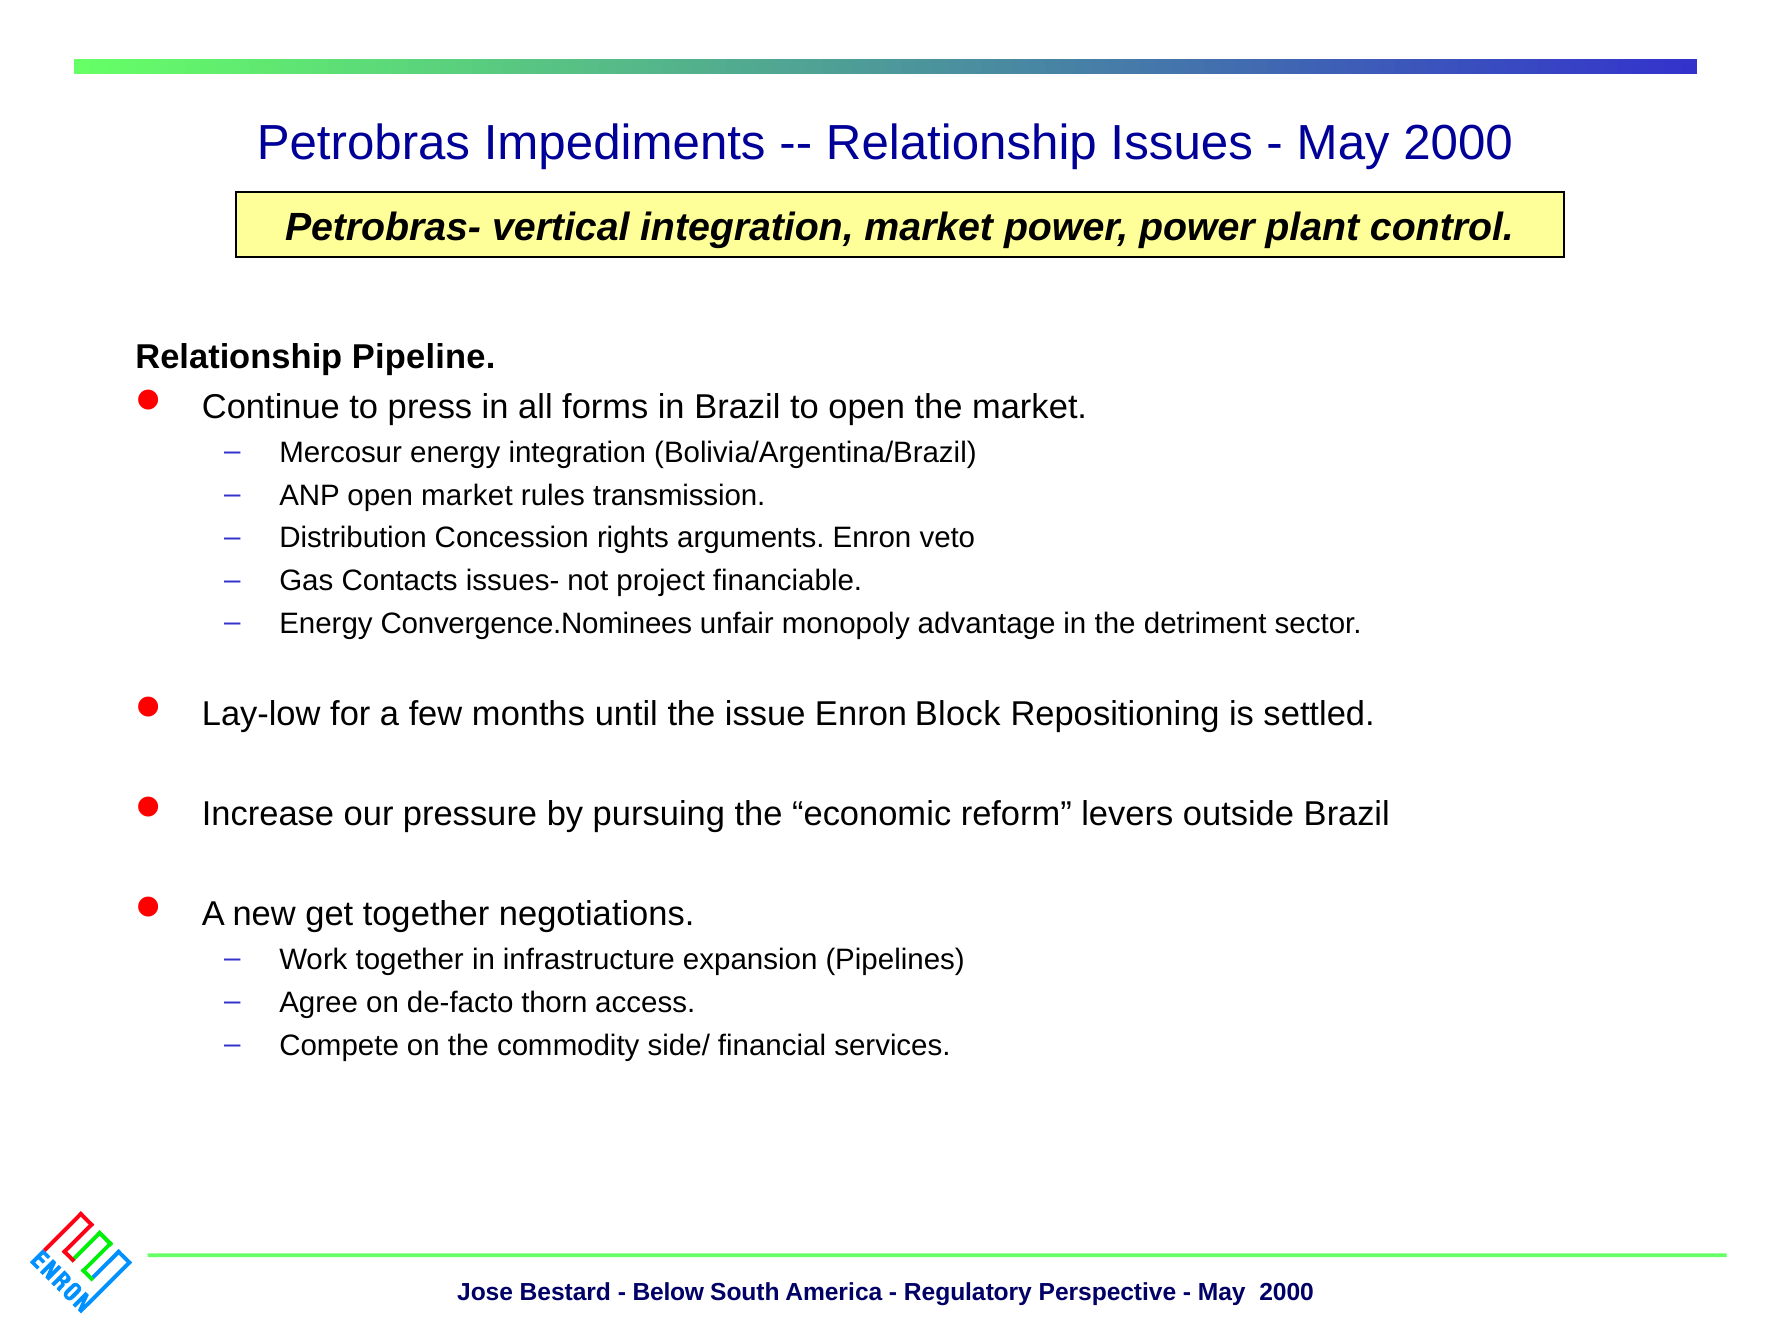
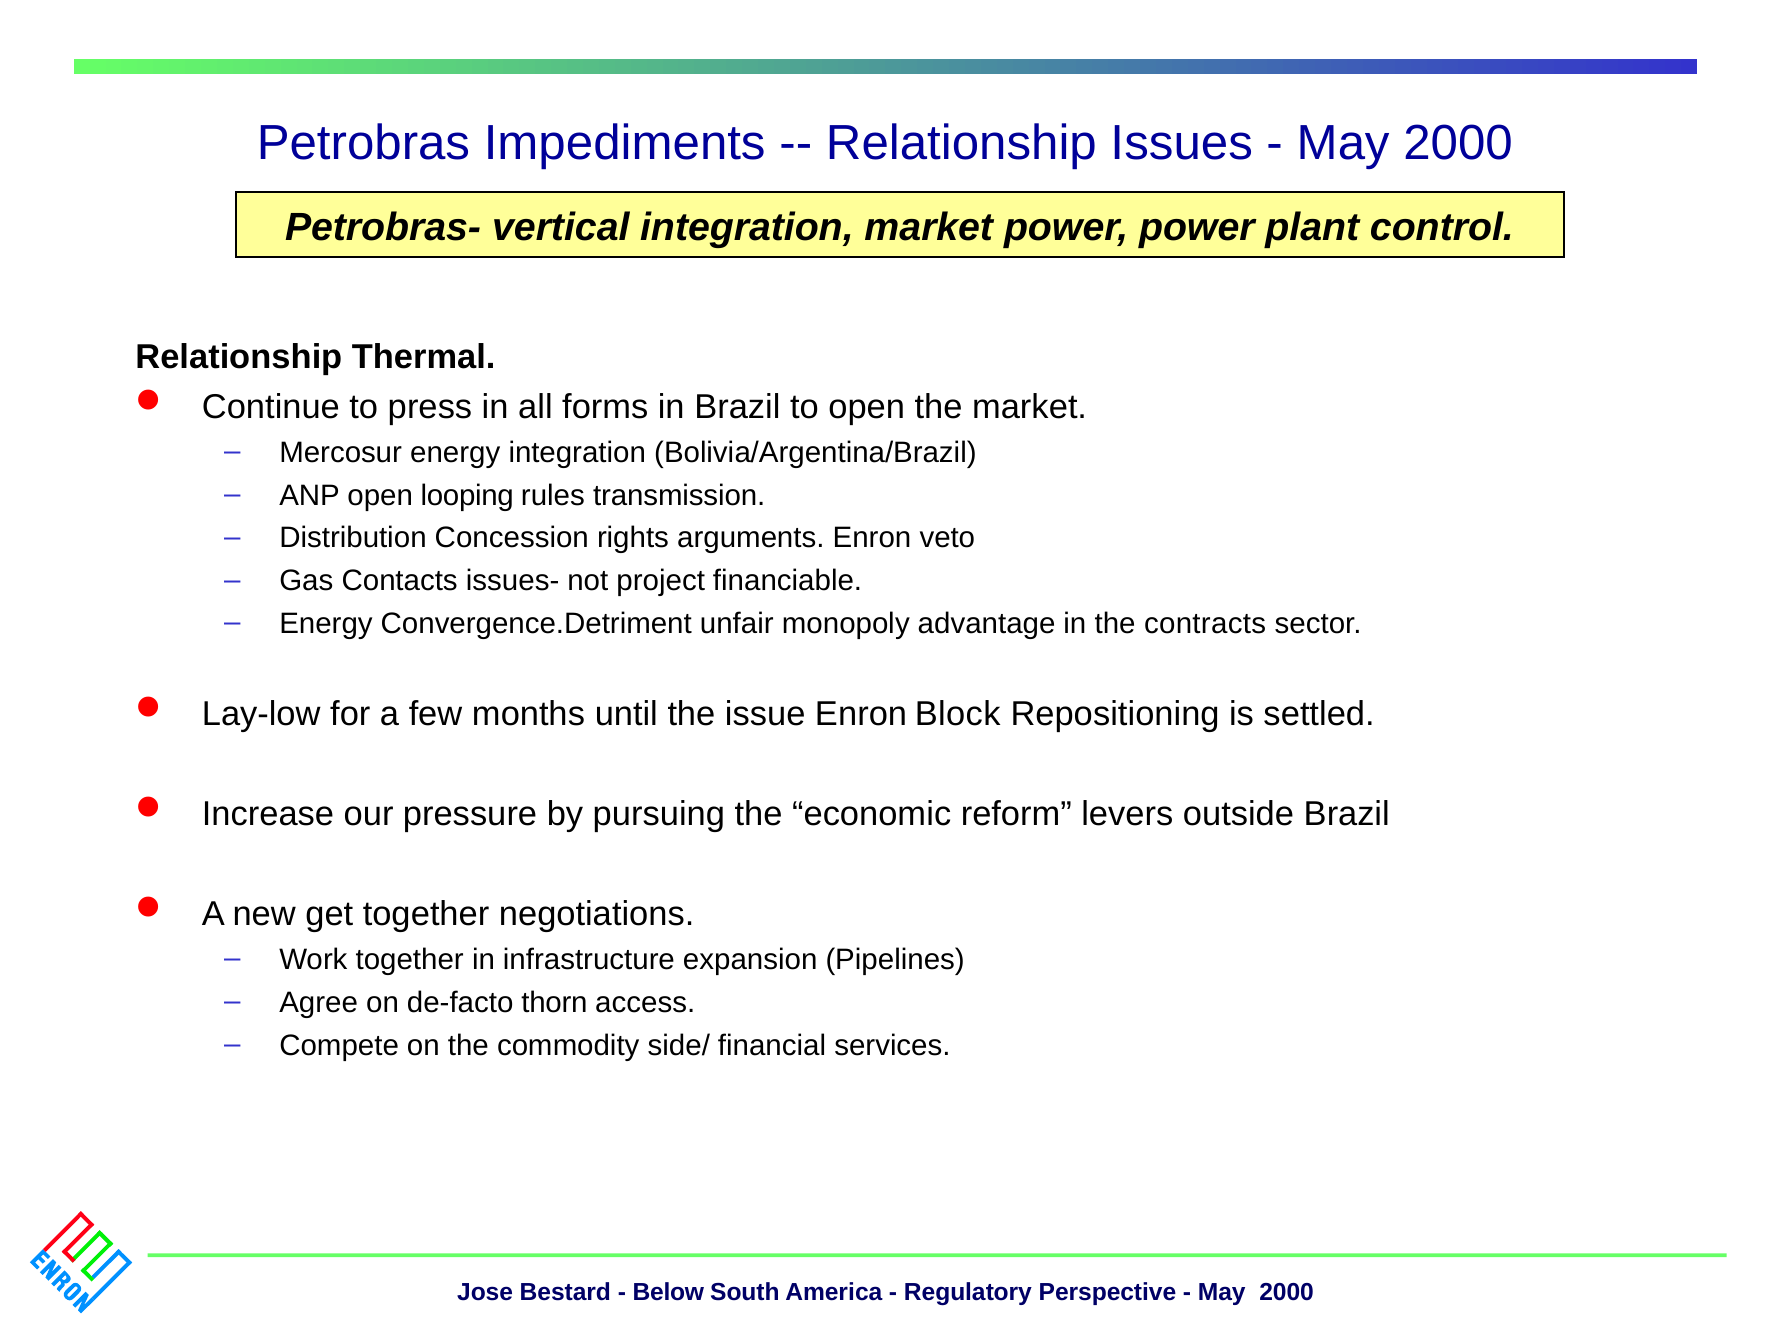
Pipeline: Pipeline -> Thermal (424, 357)
open market: market -> looping (467, 495)
Convergence.Nominees: Convergence.Nominees -> Convergence.Detriment (536, 624)
detriment: detriment -> contracts (1205, 624)
